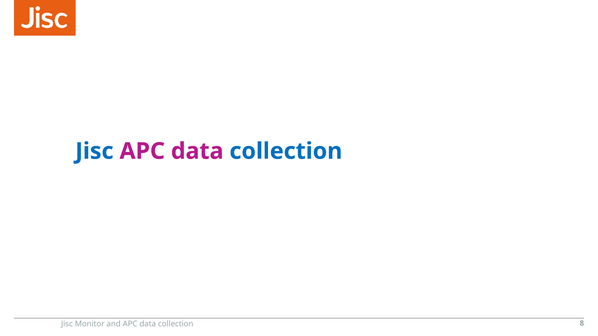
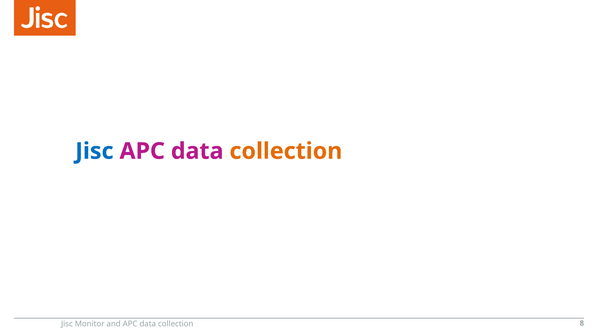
collection colour: blue -> orange (286, 151)
